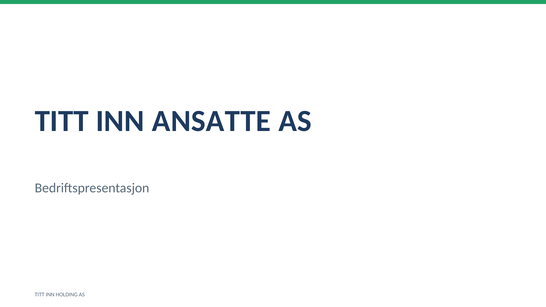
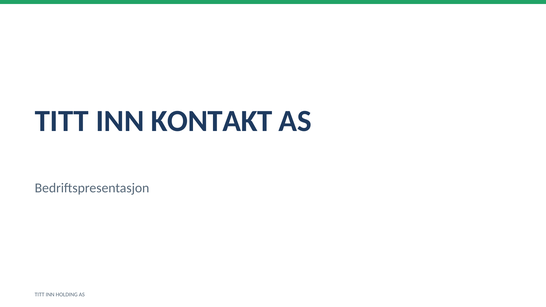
ANSATTE: ANSATTE -> KONTAKT (212, 121)
